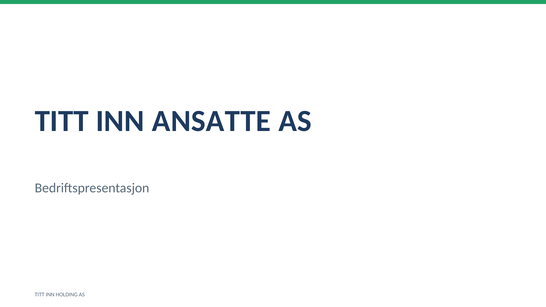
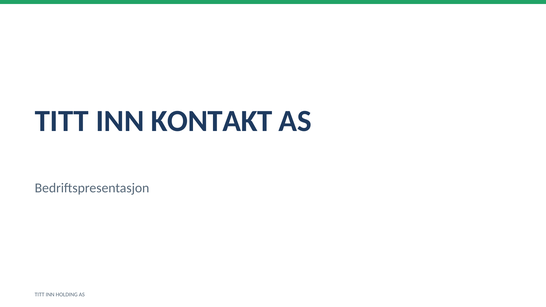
ANSATTE: ANSATTE -> KONTAKT (212, 121)
